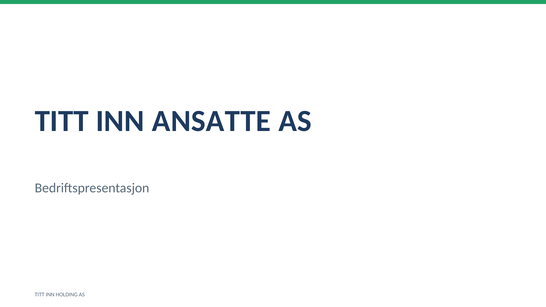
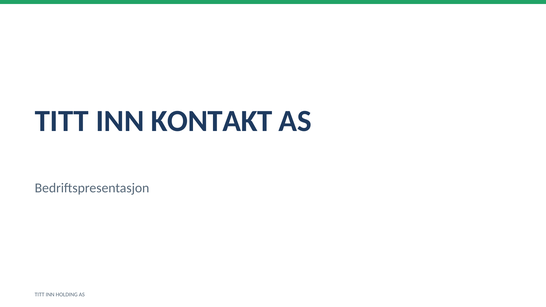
ANSATTE: ANSATTE -> KONTAKT (212, 121)
